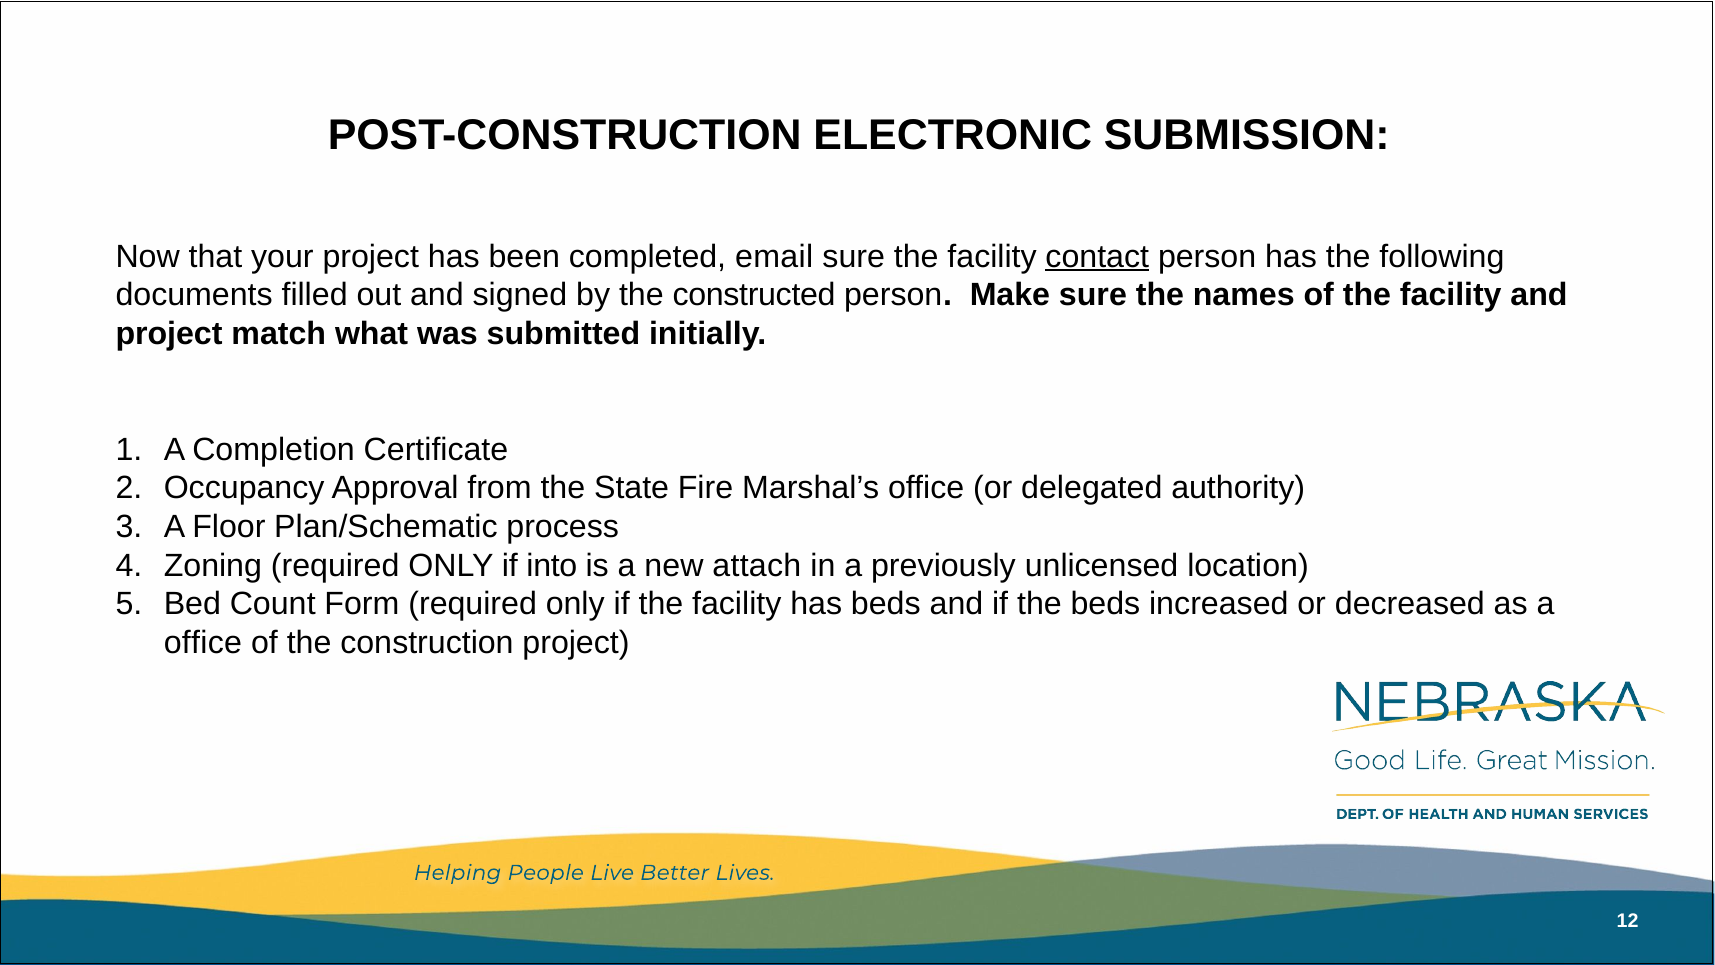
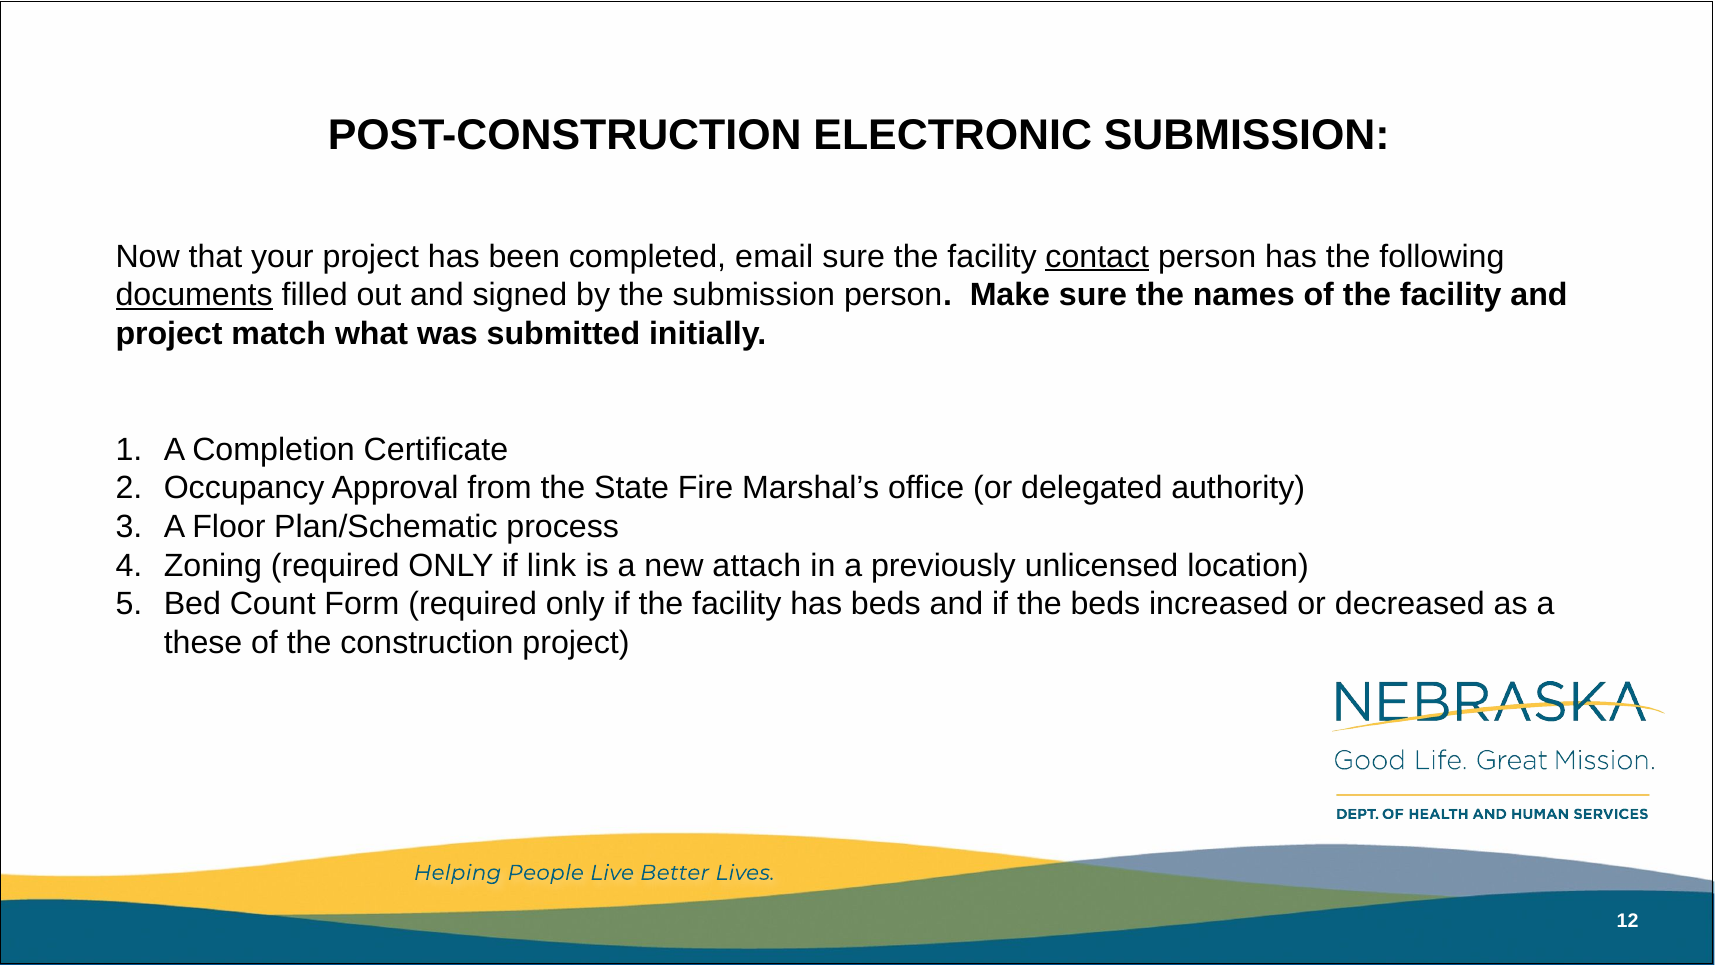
documents underline: none -> present (194, 295)
the constructed: constructed -> submission (754, 295)
into: into -> link (552, 565)
office: office -> these (203, 642)
